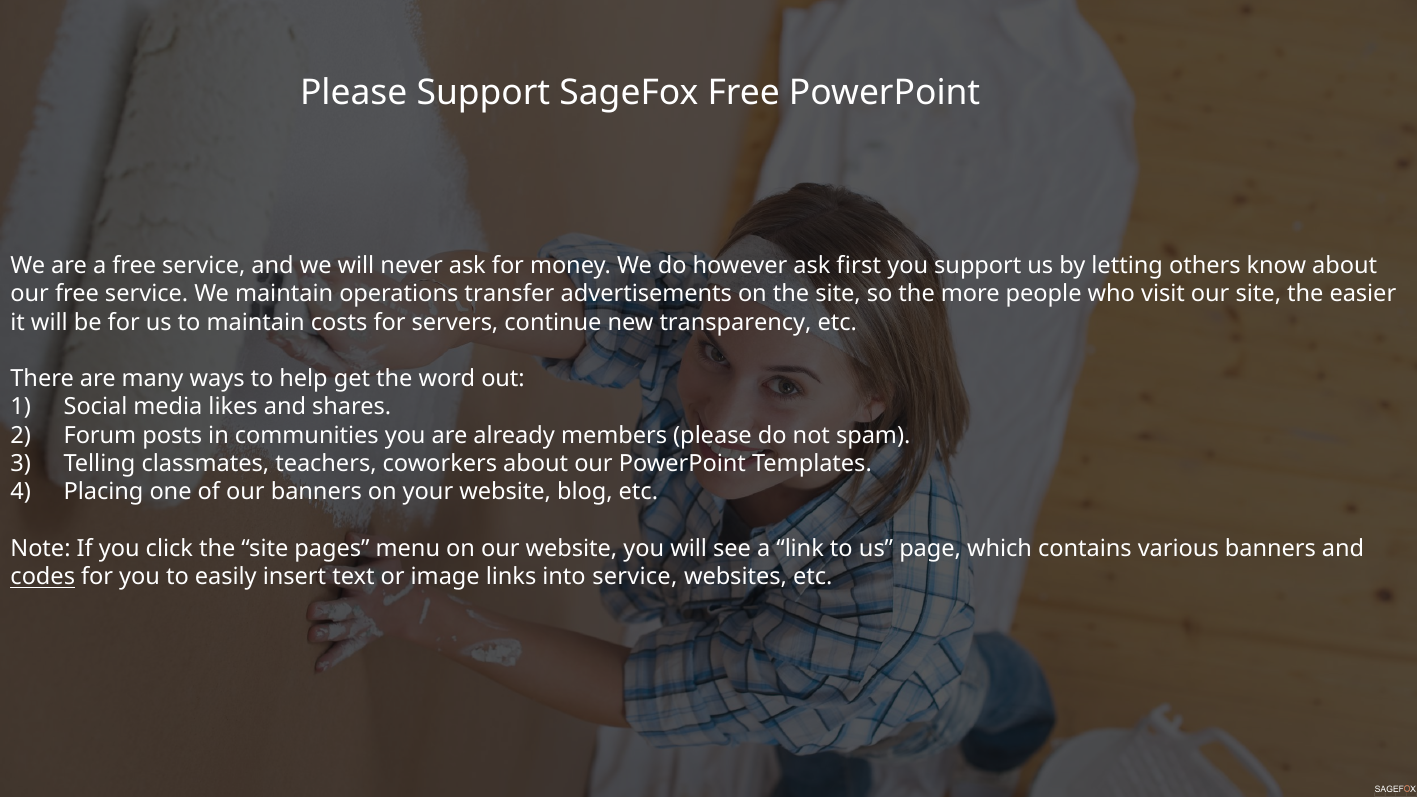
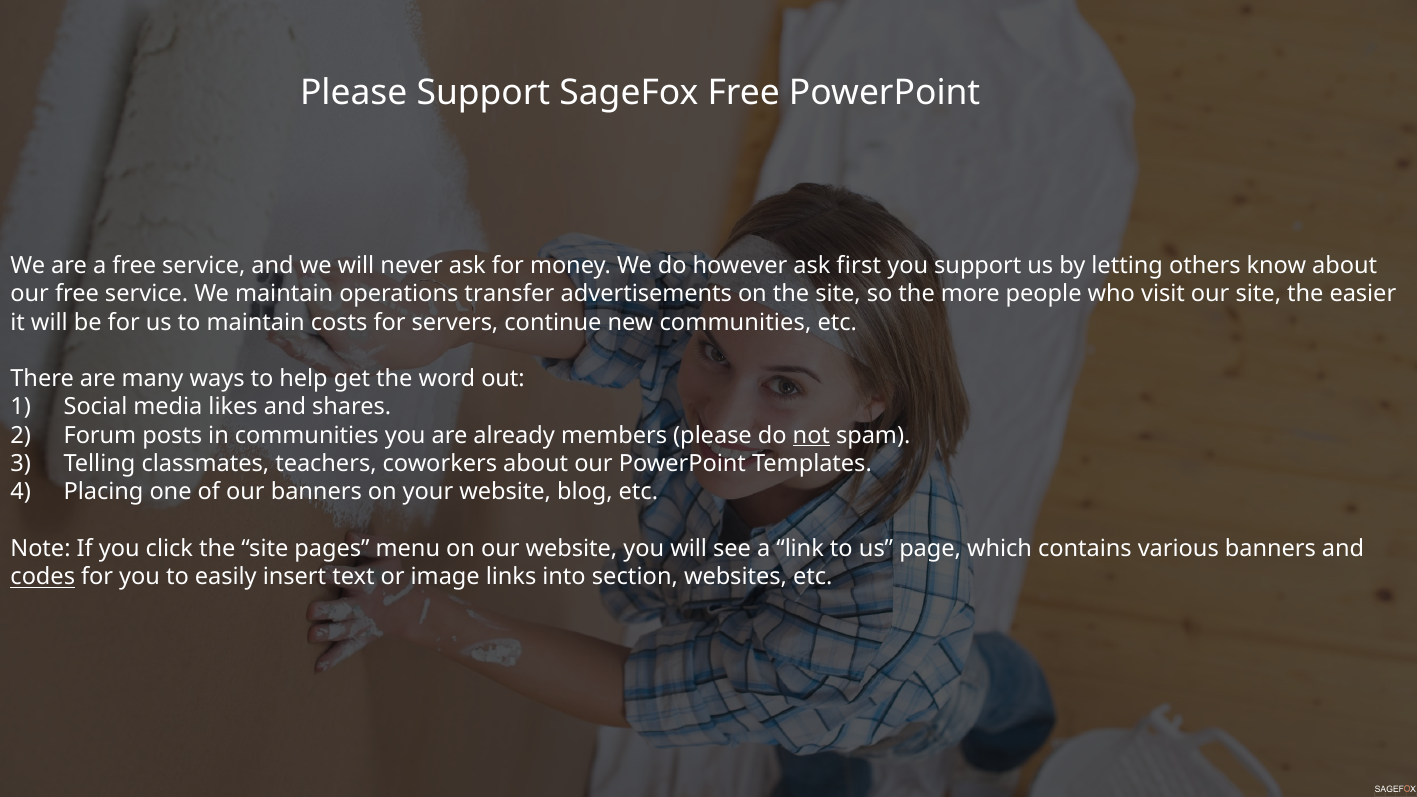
new transparency: transparency -> communities (735, 322)
not underline: none -> present (811, 436)
into service: service -> section (635, 577)
